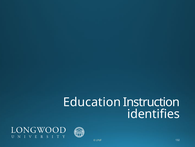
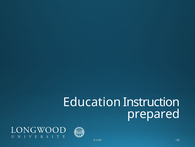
identifies: identifies -> prepared (154, 113)
